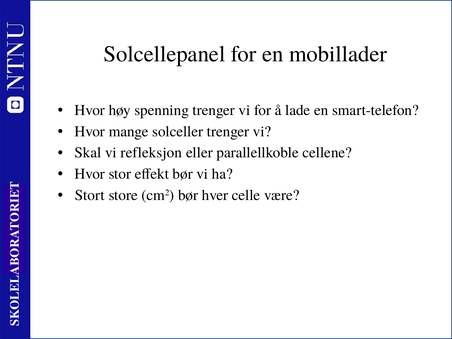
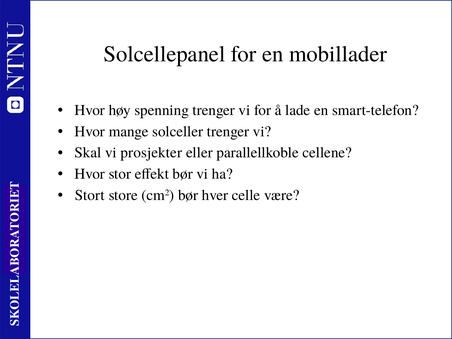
refleksjon: refleksjon -> prosjekter (151, 153)
